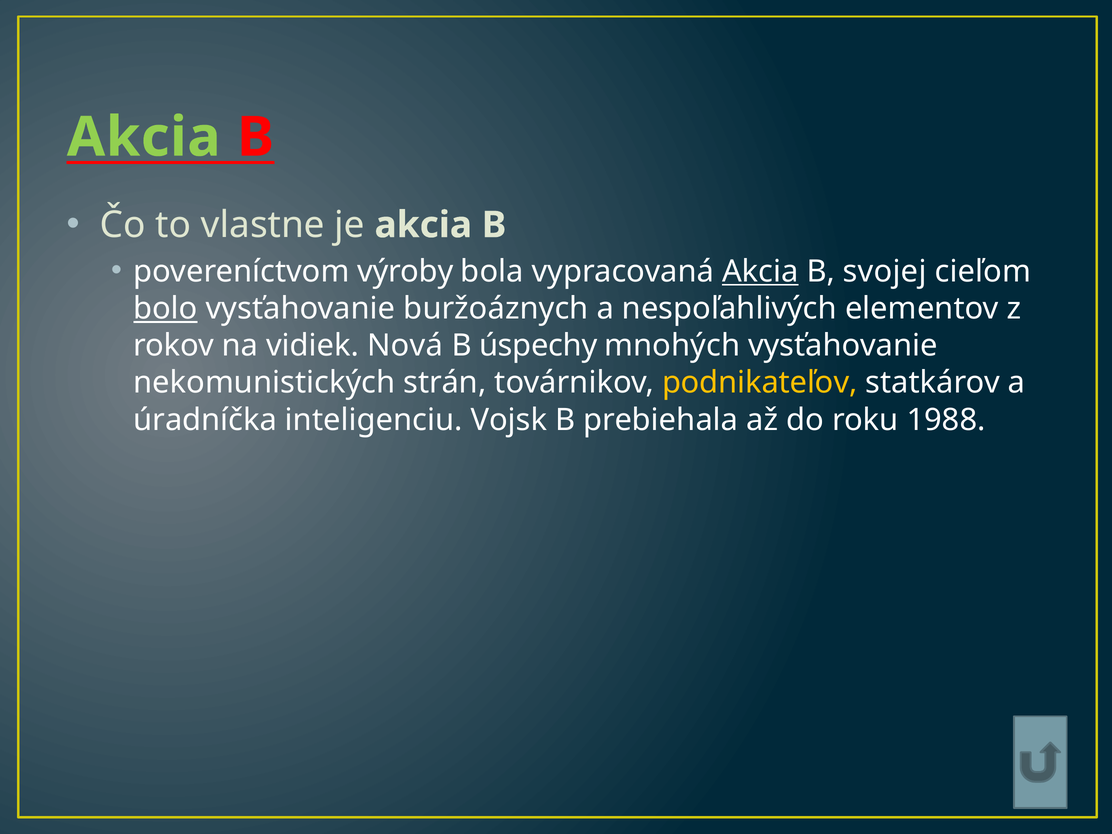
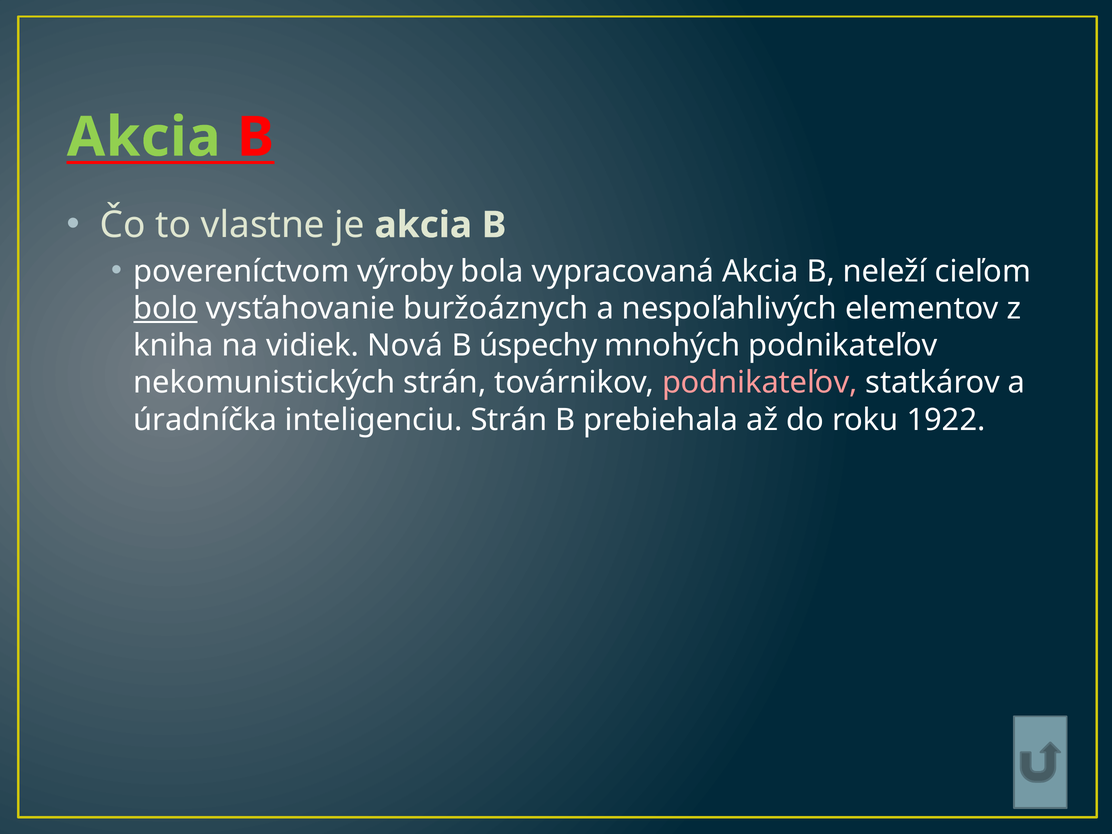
Akcia underline: present -> none (760, 272)
svojej: svojej -> neleží (885, 272)
rokov: rokov -> kniha (173, 346)
mnohých vysťahovanie: vysťahovanie -> podnikateľov (843, 346)
podnikateľov colour: yellow -> pink (760, 383)
inteligenciu Vojsk: Vojsk -> Strán (509, 420)
1988: 1988 -> 1922 (946, 420)
